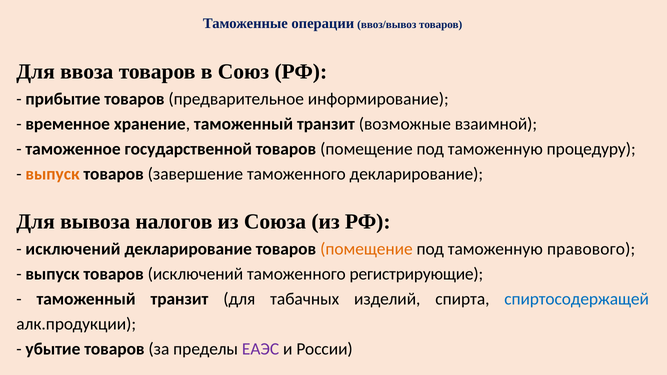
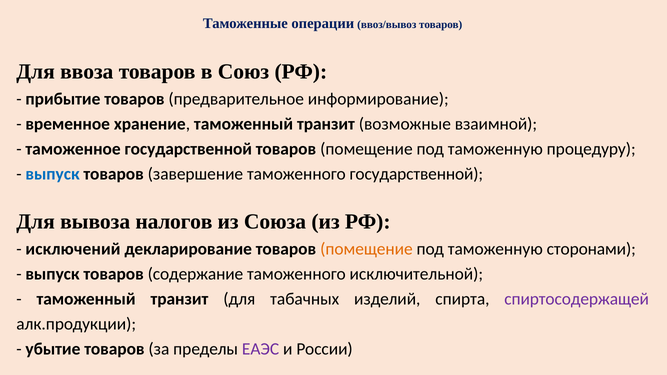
выпуск colour: orange -> blue (53, 174)
таможенного декларирование: декларирование -> государственной (416, 174)
правового: правового -> сторонами (591, 249)
товаров исключений: исключений -> содержание (195, 274)
регистрирующие: регистрирующие -> исключительной (416, 274)
спиртосодержащей colour: blue -> purple (577, 299)
